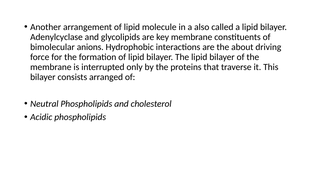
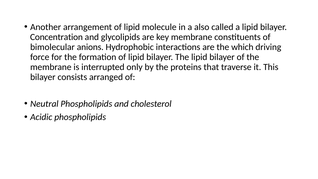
Adenylcyclase: Adenylcyclase -> Concentration (56, 37)
about: about -> which (242, 47)
